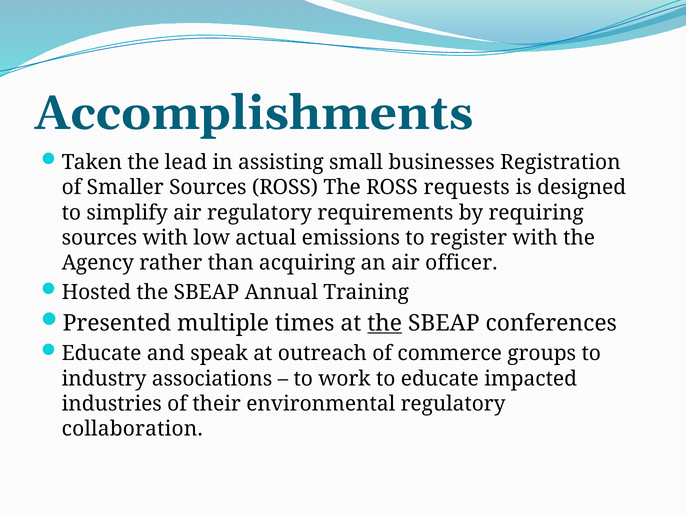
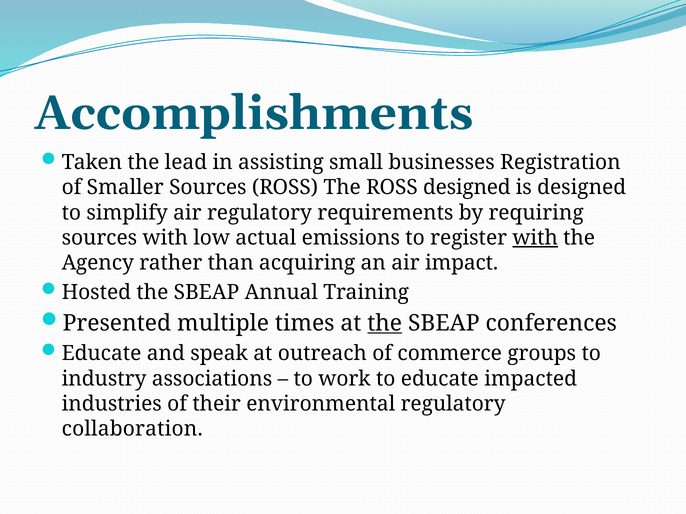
ROSS requests: requests -> designed (467, 188)
with underline: none -> present (535, 238)
officer: officer -> impact (462, 263)
